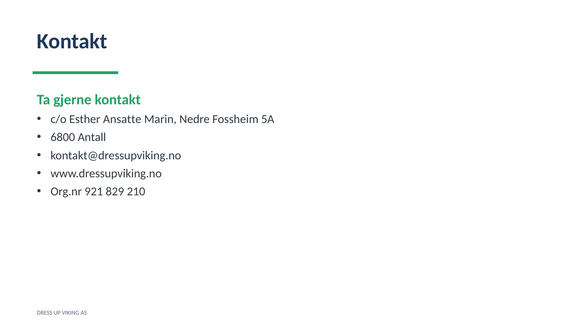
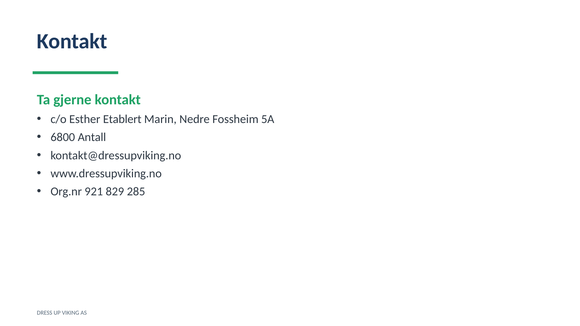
Ansatte: Ansatte -> Etablert (122, 119)
210: 210 -> 285 (136, 192)
